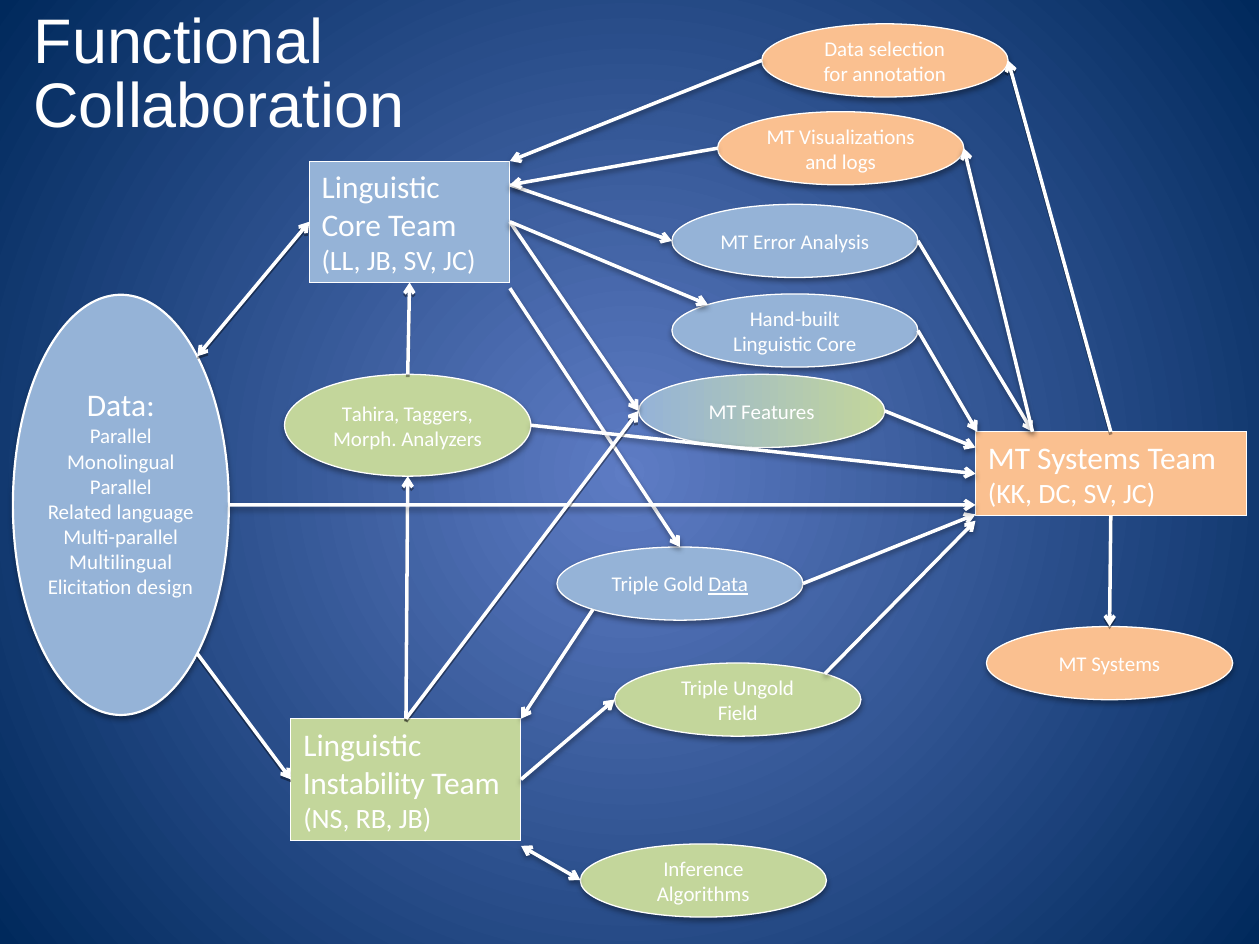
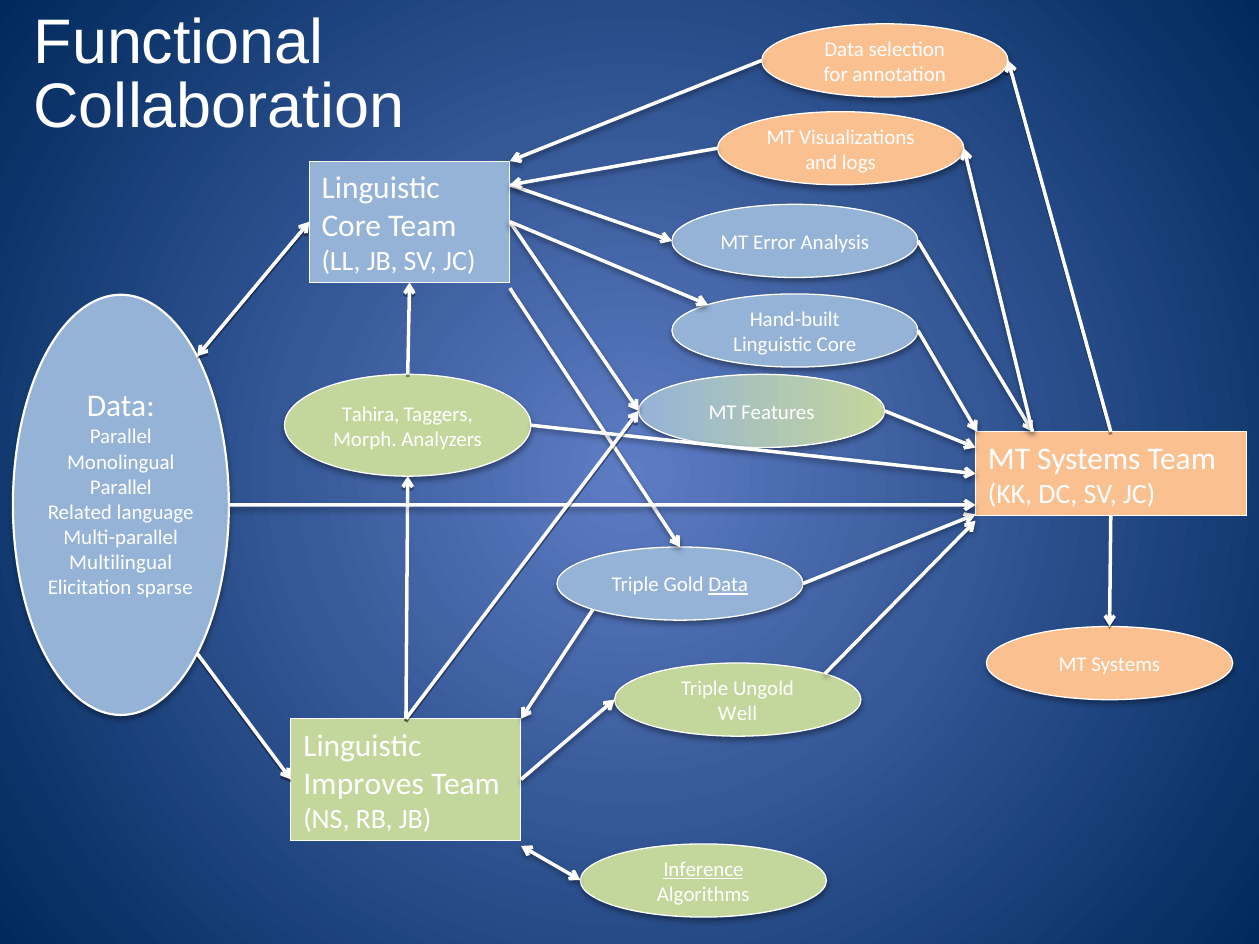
design: design -> sparse (165, 588)
Field: Field -> Well (738, 714)
Instability: Instability -> Improves (364, 784)
Inference underline: none -> present (703, 870)
